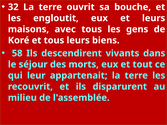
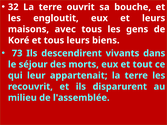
58: 58 -> 73 (17, 53)
